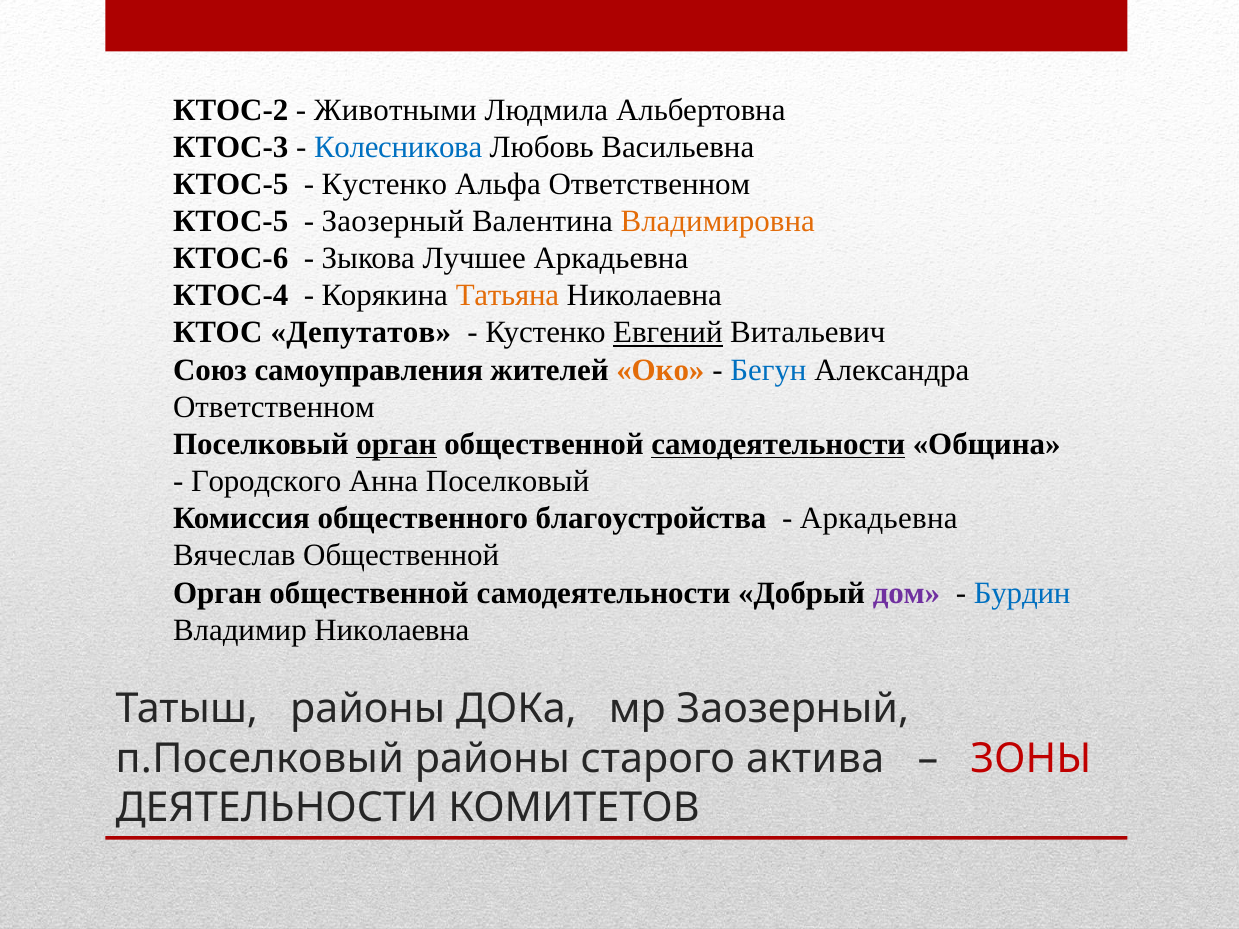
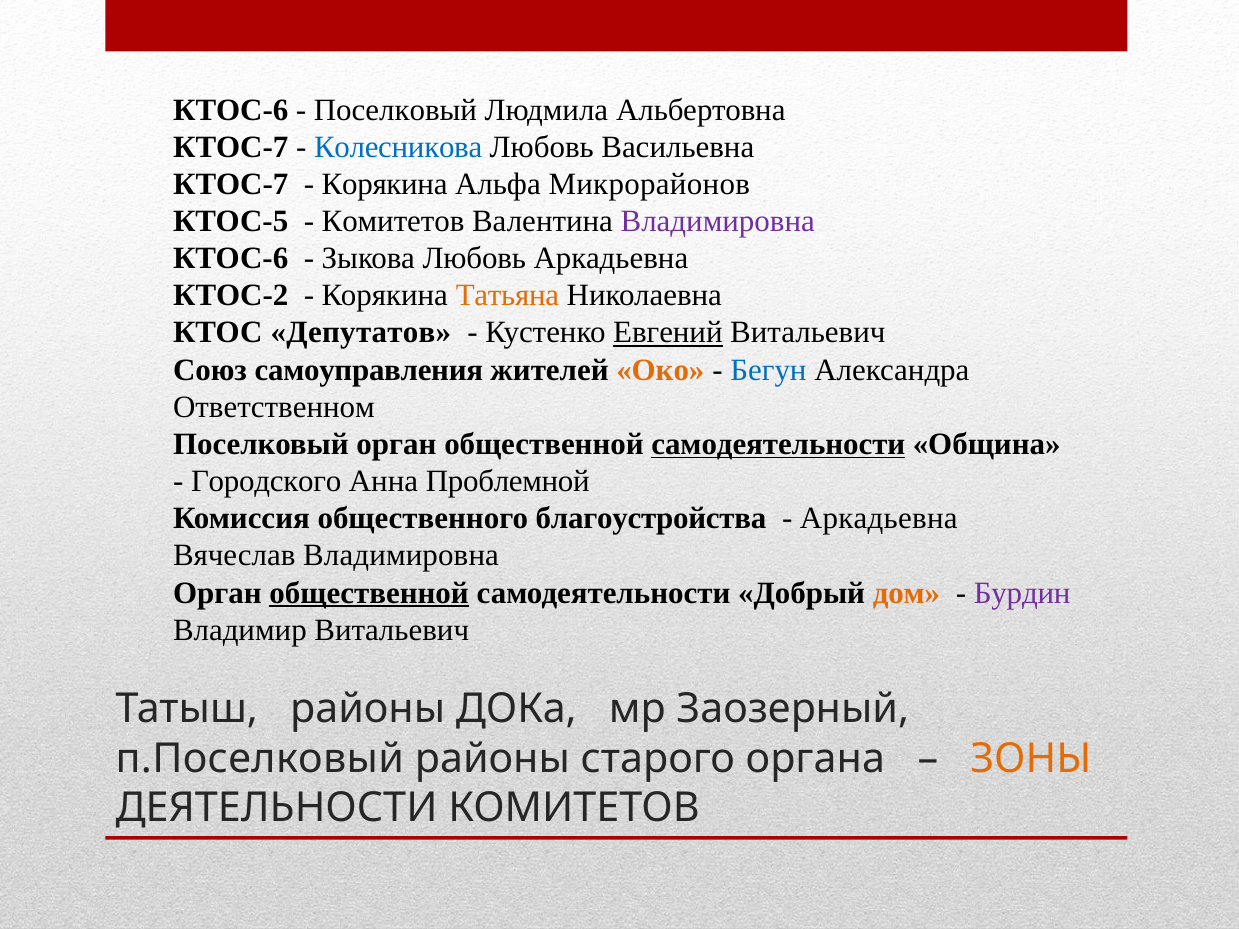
КТОС-2: КТОС-2 -> КТОС-6 (231, 110)
Животными: Животными -> Поселковый (395, 110)
КТОС-3: КТОС-3 -> КТОС-7 (231, 147)
КТОС-5: КТОС-5 -> КТОС-7 (231, 184)
Кустенко: Кустенко -> Корякина (385, 184)
Альфа Ответственном: Ответственном -> Микрорайонов (649, 184)
Заозерный: Заозерный -> Комитетов (393, 221)
Владимировна colour: orange -> purple (718, 221)
Зыкова Лучшее: Лучшее -> Любовь (474, 259)
КТОС-4: КТОС-4 -> КТОС-2 (231, 296)
орган underline: present -> none (396, 444)
Анна Поселковый: Поселковый -> Проблемной (508, 482)
Вячеслав Общественной: Общественной -> Владимировна (401, 556)
общественной underline: none -> present (369, 593)
дом colour: purple -> orange (906, 593)
Бурдин colour: blue -> purple (1022, 593)
Владимир Николаевна: Николаевна -> Витальевич (392, 630)
актива: актива -> органа (815, 759)
ЗОНЫ colour: red -> orange (1031, 759)
